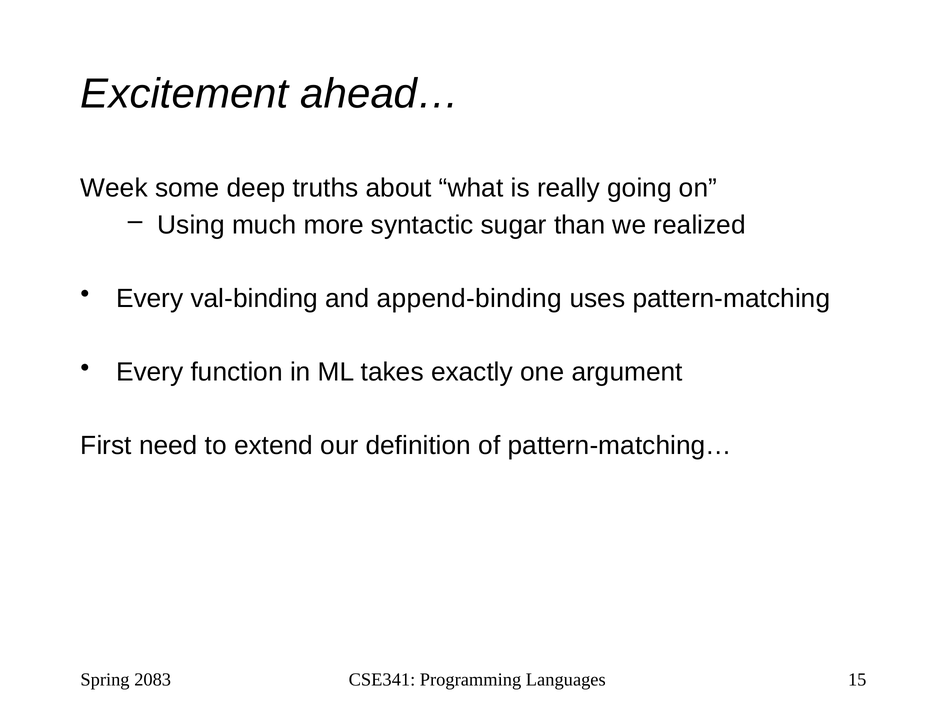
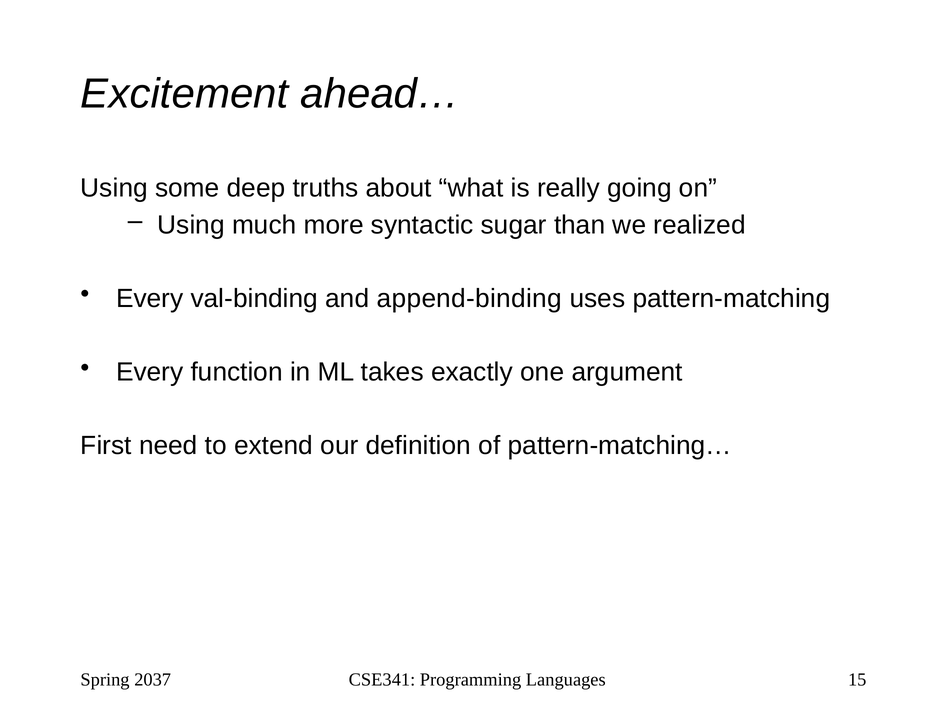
Week: Week -> Using (114, 188)
2083: 2083 -> 2037 (153, 680)
